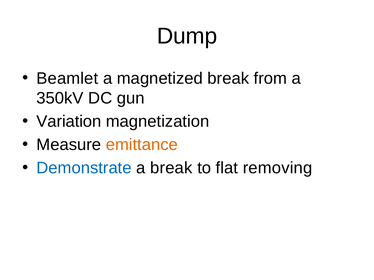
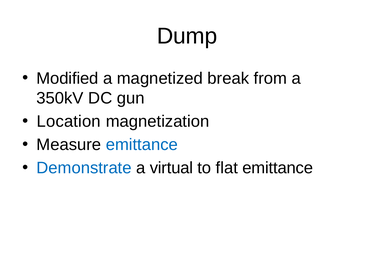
Beamlet: Beamlet -> Modified (67, 78)
Variation: Variation -> Location (69, 122)
emittance colour: orange -> blue (142, 145)
a break: break -> virtual (171, 168)
flat removing: removing -> emittance (278, 168)
